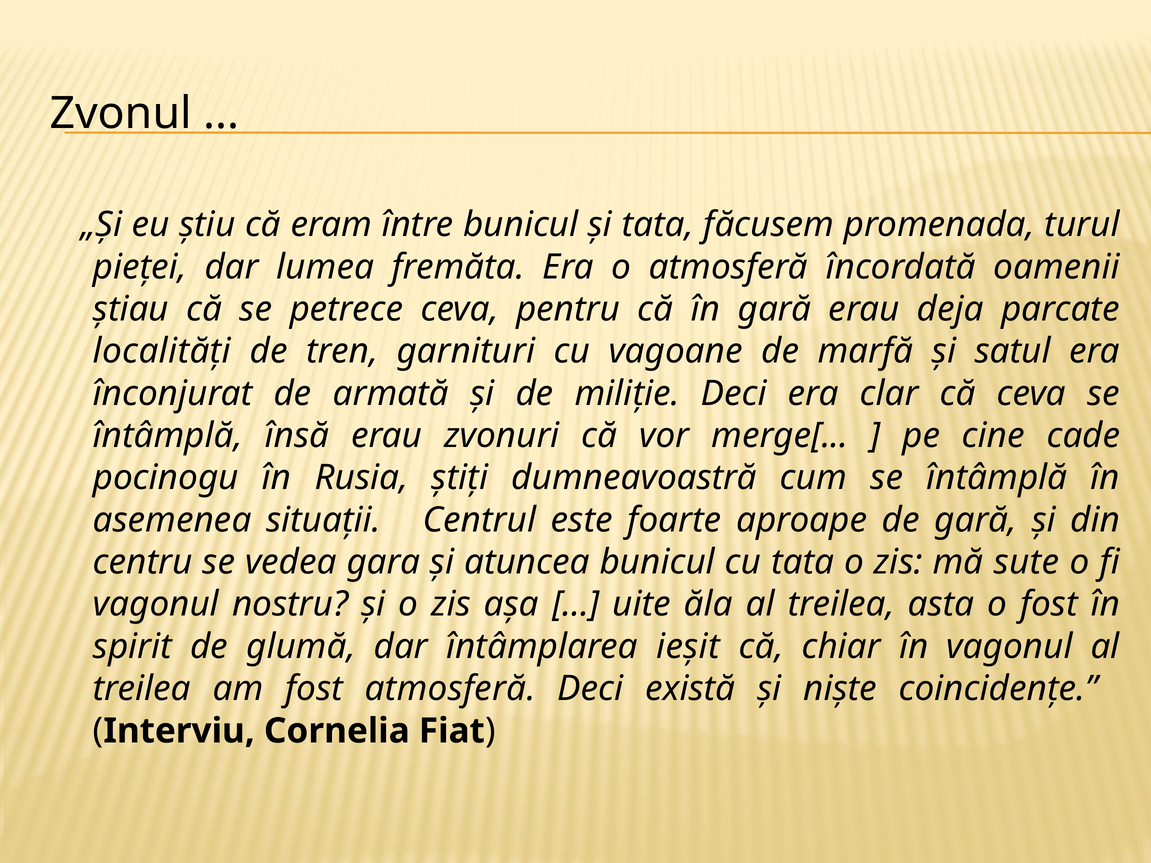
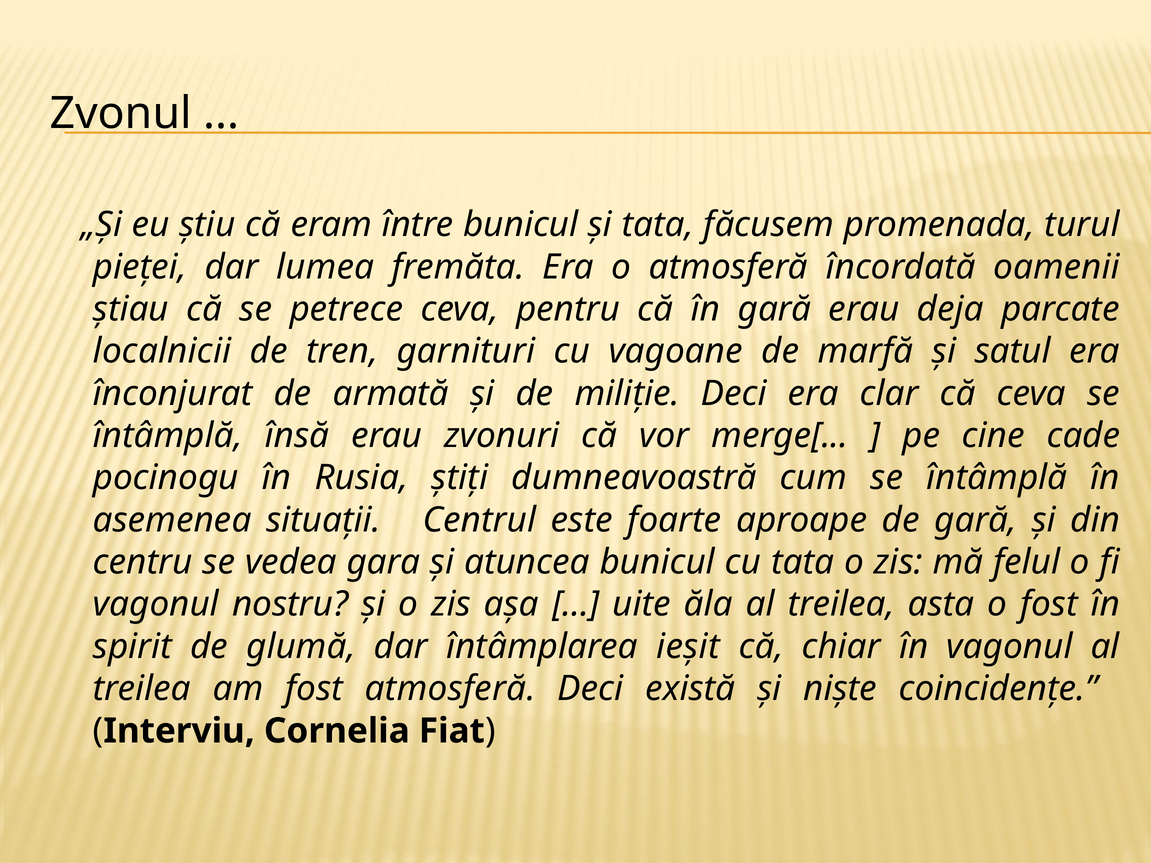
localități: localități -> localnicii (162, 351)
sute: sute -> felul (1027, 562)
